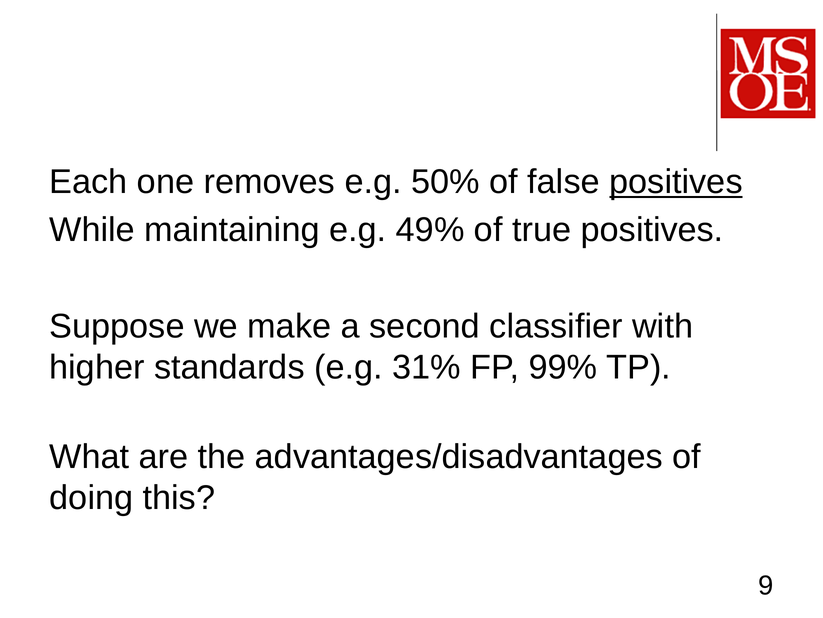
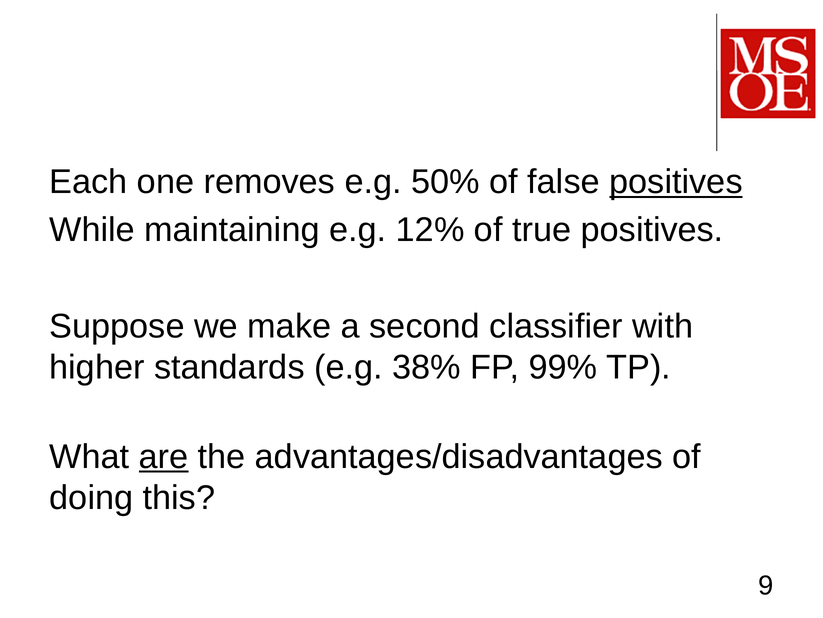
49%: 49% -> 12% (430, 230)
31%: 31% -> 38% (427, 367)
are underline: none -> present (164, 456)
